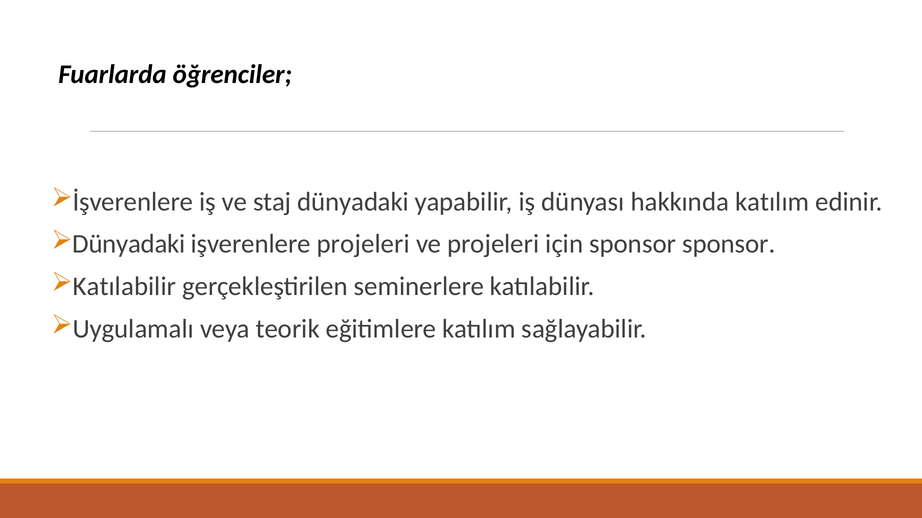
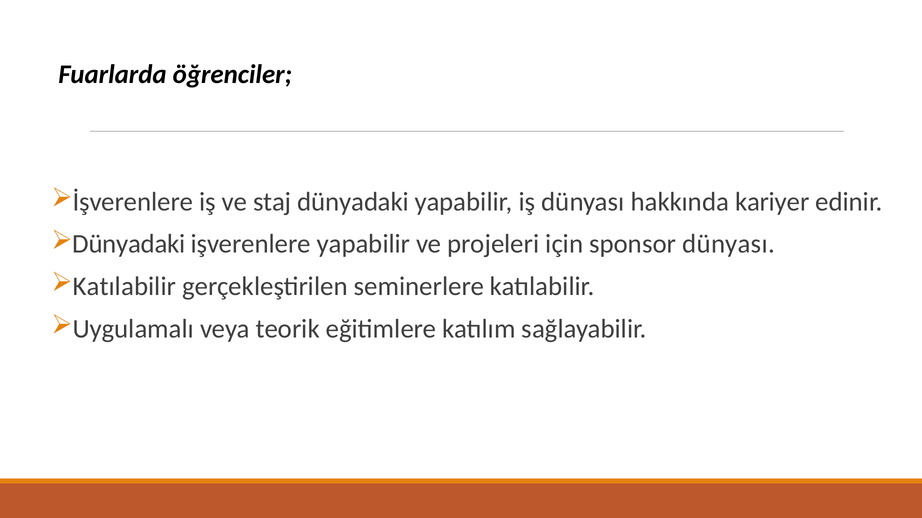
hakkında katılım: katılım -> kariyer (772, 202)
işverenlere projeleri: projeleri -> yapabilir (363, 244)
sponsor sponsor: sponsor -> dünyası (729, 244)
